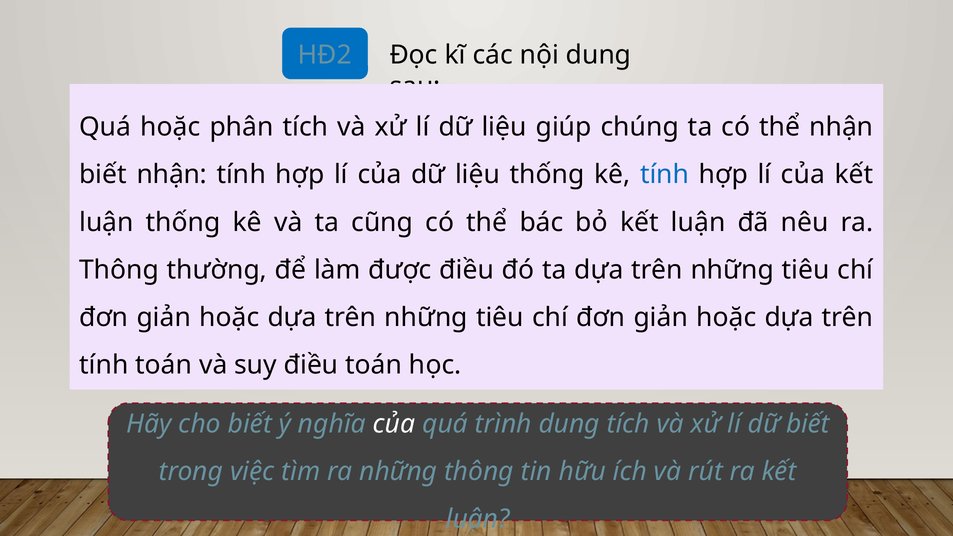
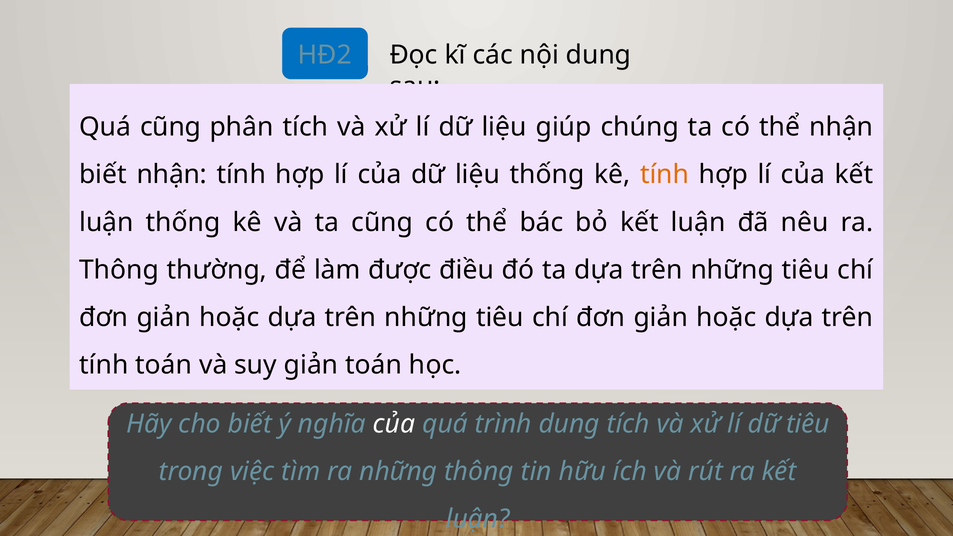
Quá hoặc: hoặc -> cũng (170, 127)
tính colour: blue -> orange (665, 175)
suy điều: điều -> giản (311, 365)
dữ biết: biết -> tiêu (808, 424)
